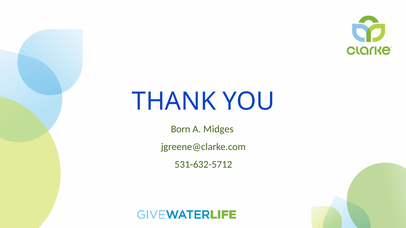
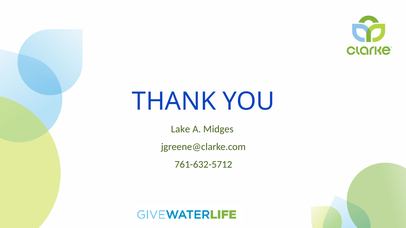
Born: Born -> Lake (181, 129)
531-632-5712: 531-632-5712 -> 761-632-5712 (203, 165)
